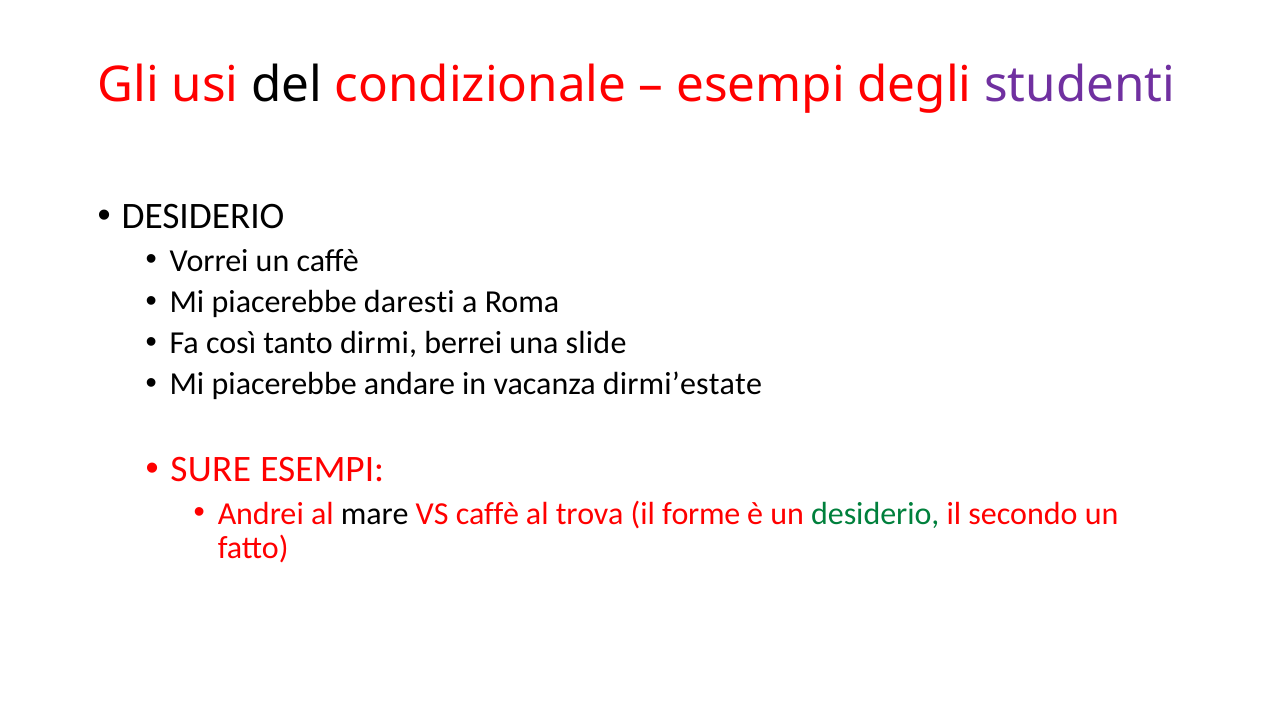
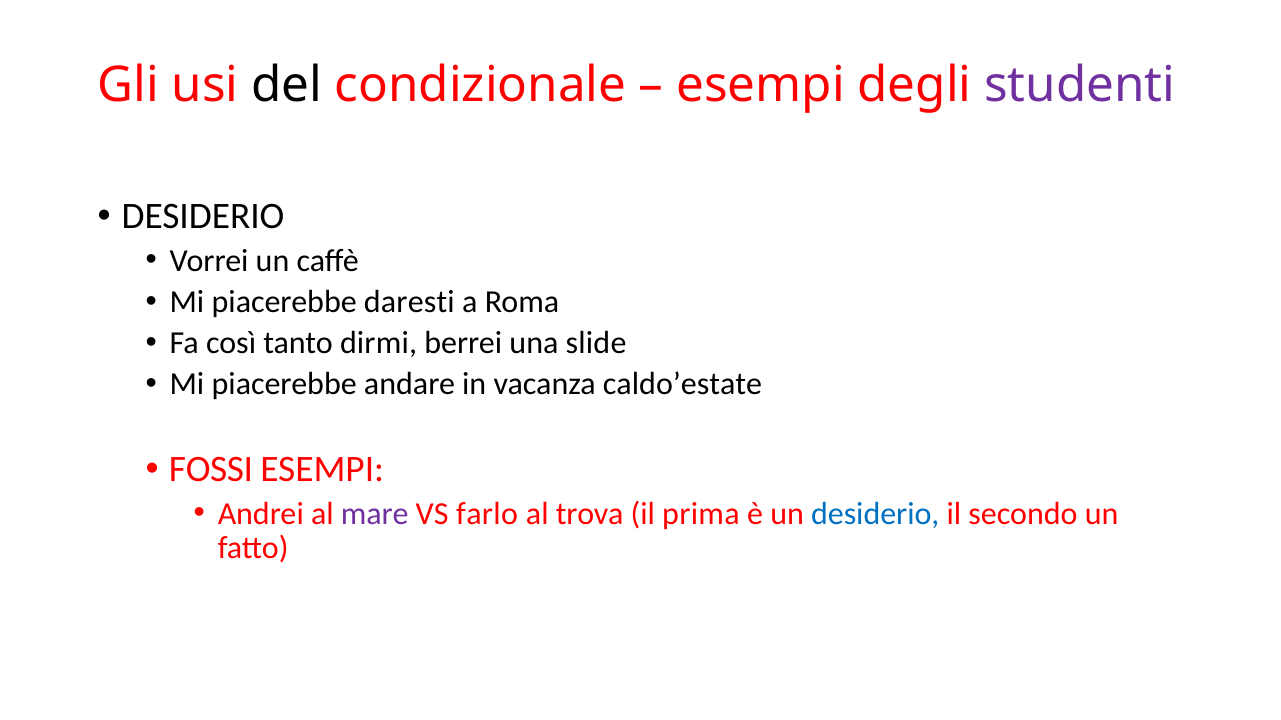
dirmi’estate: dirmi’estate -> caldo’estate (683, 384)
SURE: SURE -> FOSSI (211, 470)
mare colour: black -> purple (375, 514)
VS caffè: caffè -> farlo (487, 514)
forme: forme -> prima (701, 514)
desiderio colour: green -> blue (875, 514)
